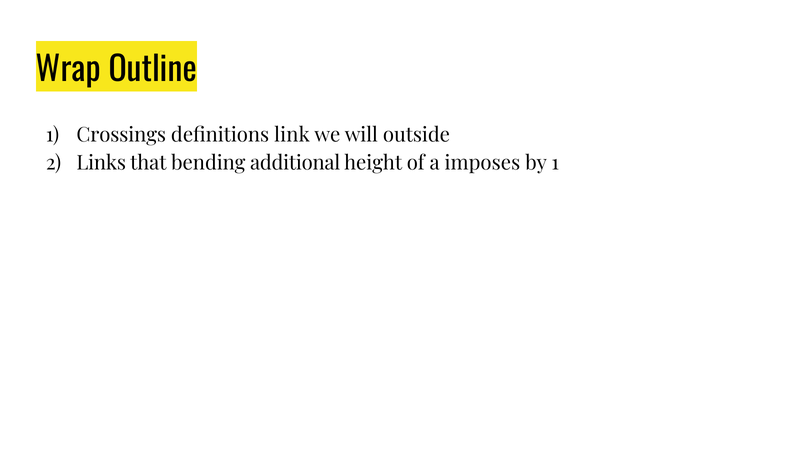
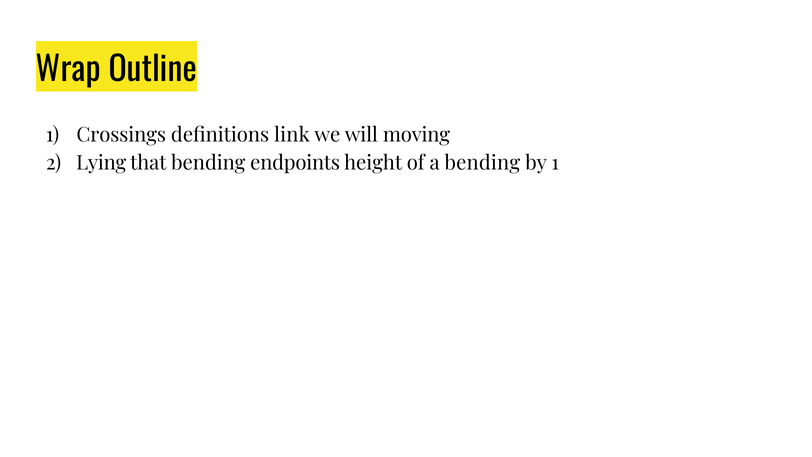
outside: outside -> moving (416, 135)
Links: Links -> Lying (101, 163)
additional: additional -> endpoints (295, 163)
a imposes: imposes -> bending (482, 163)
